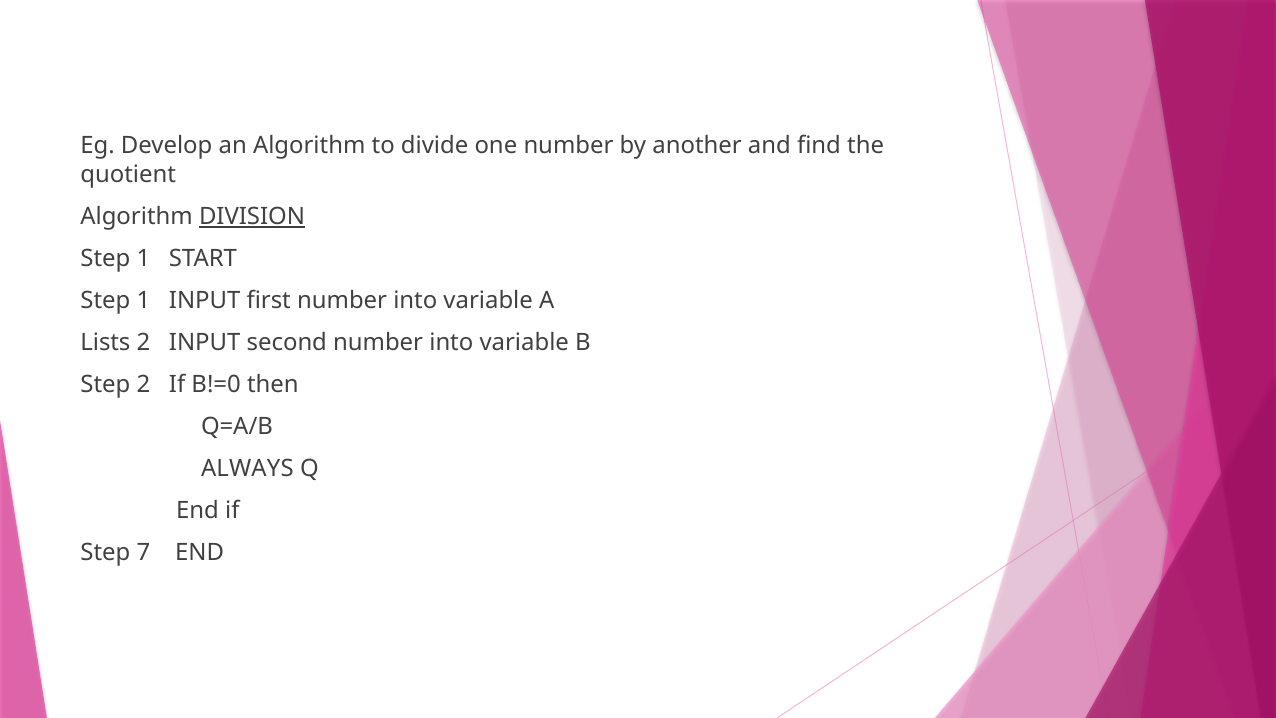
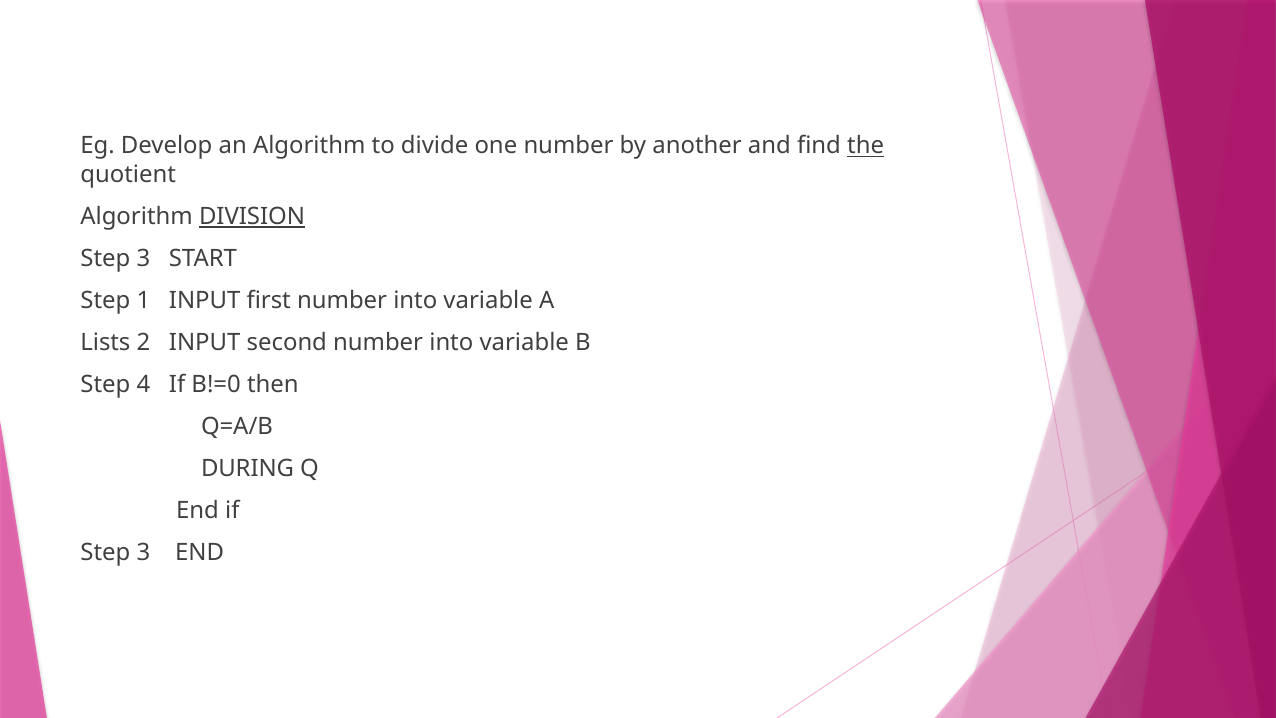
the underline: none -> present (866, 146)
1: 1 -> 3 (143, 259)
Step 2: 2 -> 4 (143, 385)
ALWAYS: ALWAYS -> DURING (247, 469)
7: 7 -> 3 (143, 553)
